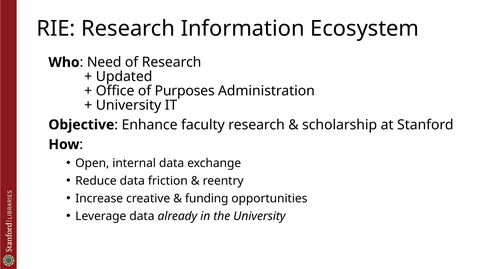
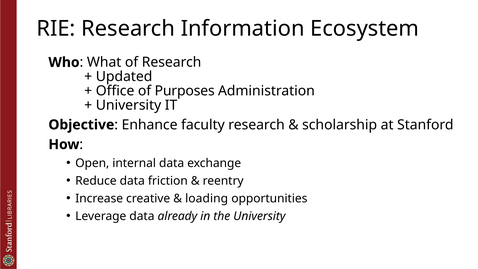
Need: Need -> What (104, 62)
funding: funding -> loading (207, 199)
